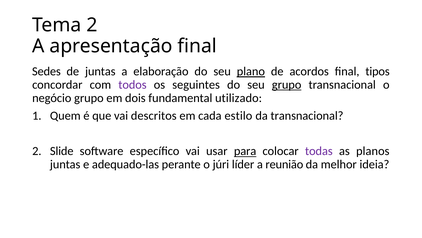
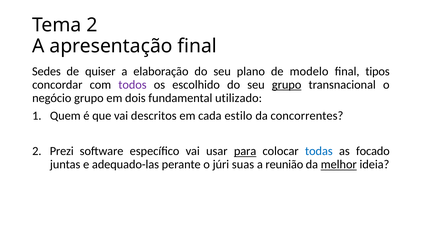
de juntas: juntas -> quiser (100, 71)
plano underline: present -> none (251, 71)
acordos: acordos -> modelo (309, 71)
seguintes: seguintes -> escolhido (196, 85)
da transnacional: transnacional -> concorrentes (307, 116)
Slide: Slide -> Prezi (62, 151)
todas colour: purple -> blue (319, 151)
planos: planos -> focado (373, 151)
líder: líder -> suas (243, 164)
melhor underline: none -> present (339, 164)
